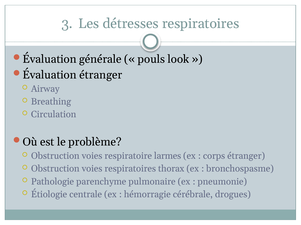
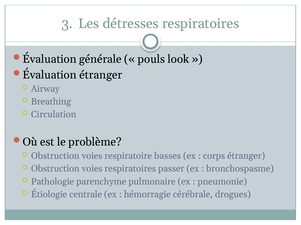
larmes: larmes -> basses (168, 156)
thorax: thorax -> passer (171, 169)
